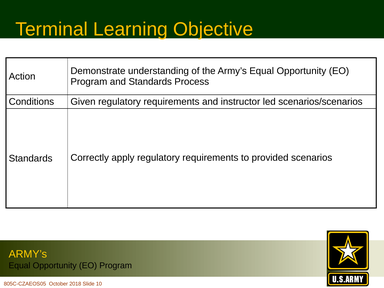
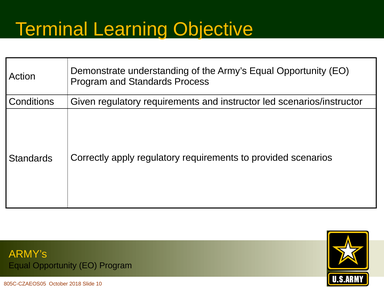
scenarios/scenarios: scenarios/scenarios -> scenarios/instructor (320, 102)
